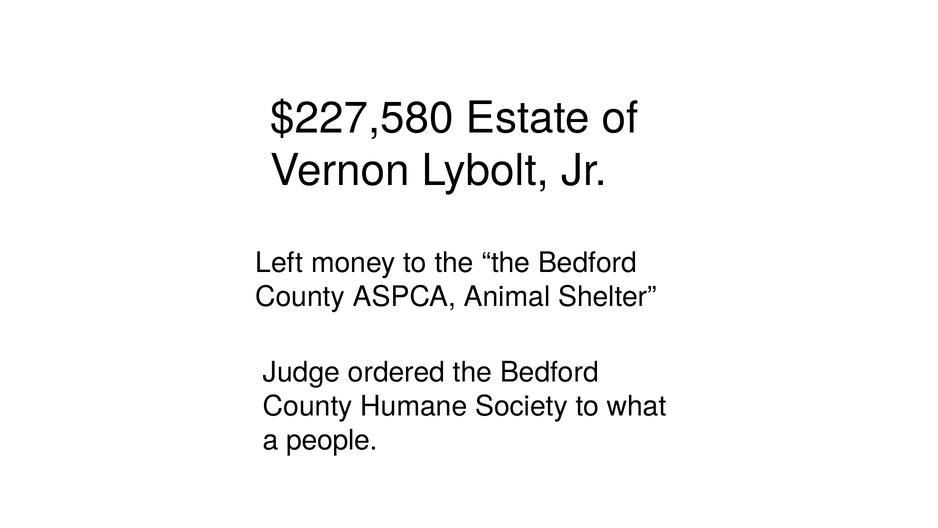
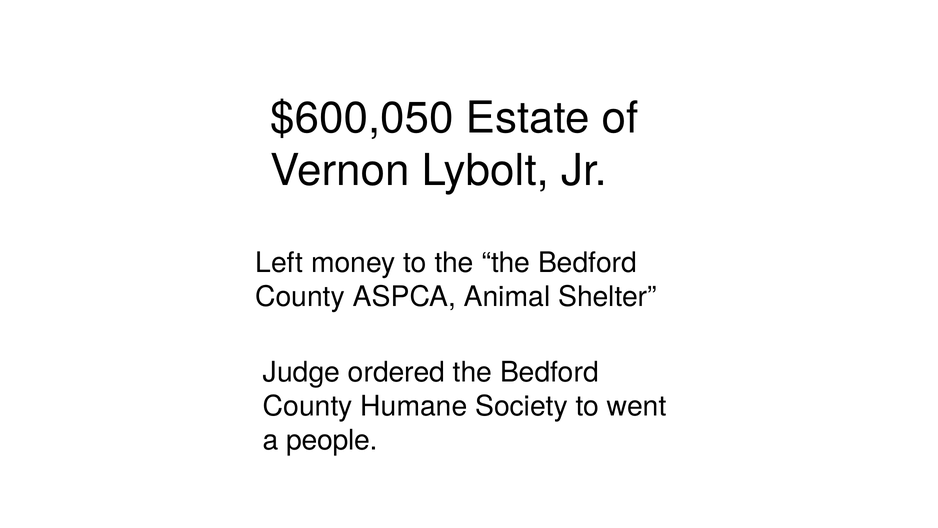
$227,580: $227,580 -> $600,050 (362, 118)
what: what -> went (637, 406)
